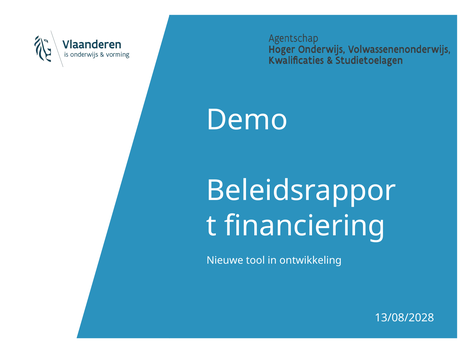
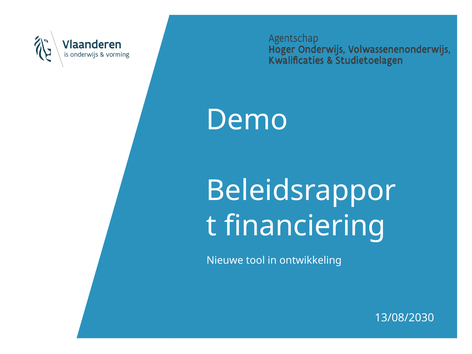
13/08/2028: 13/08/2028 -> 13/08/2030 (404, 318)
